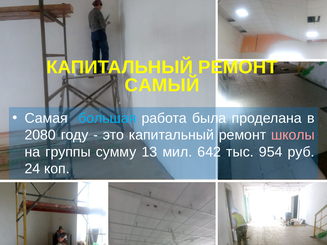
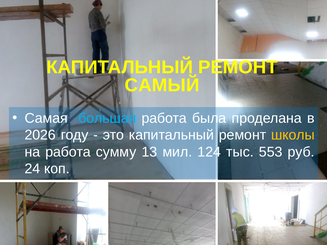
2080: 2080 -> 2026 (40, 135)
школы colour: pink -> yellow (293, 135)
на группы: группы -> работа (68, 152)
642: 642 -> 124 (209, 152)
954: 954 -> 553 (271, 152)
